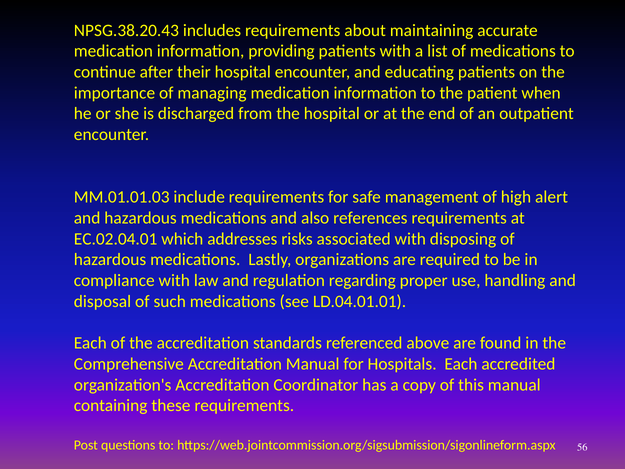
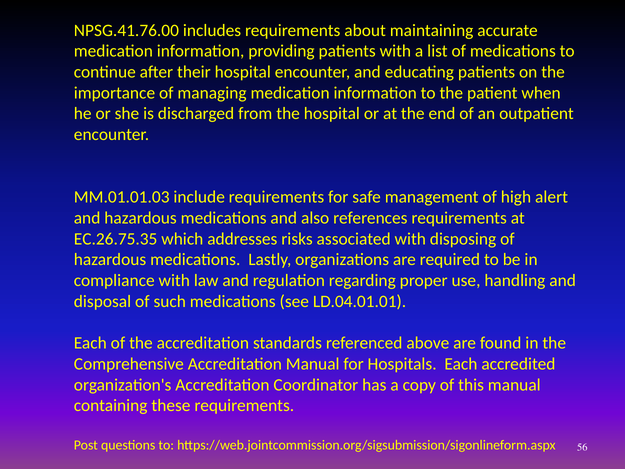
NPSG.38.20.43: NPSG.38.20.43 -> NPSG.41.76.00 (126, 30)
EC.02.04.01: EC.02.04.01 -> EC.26.75.35 (116, 239)
